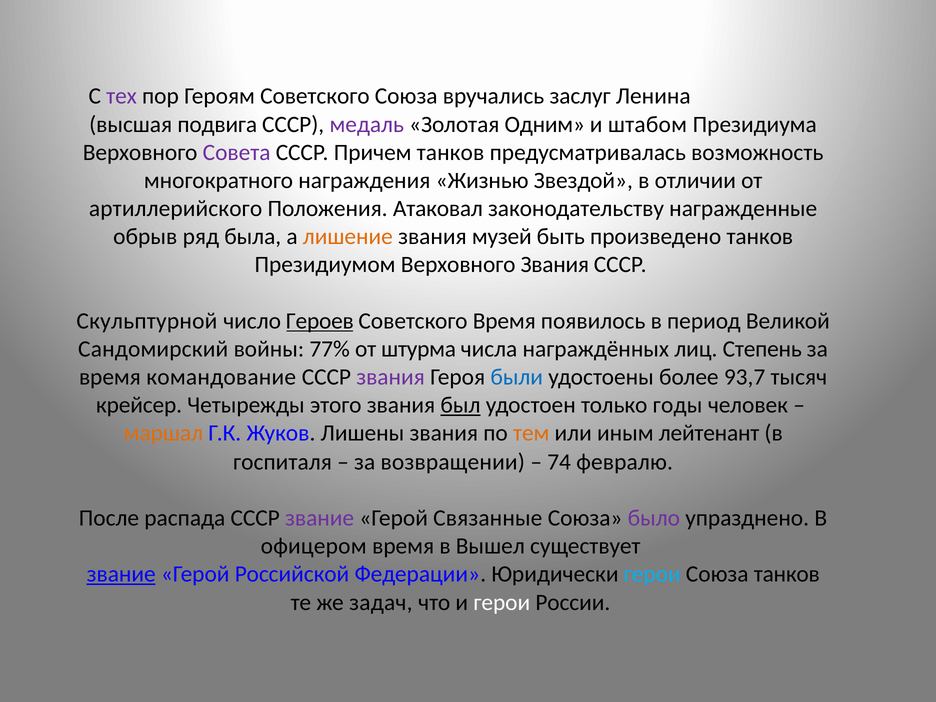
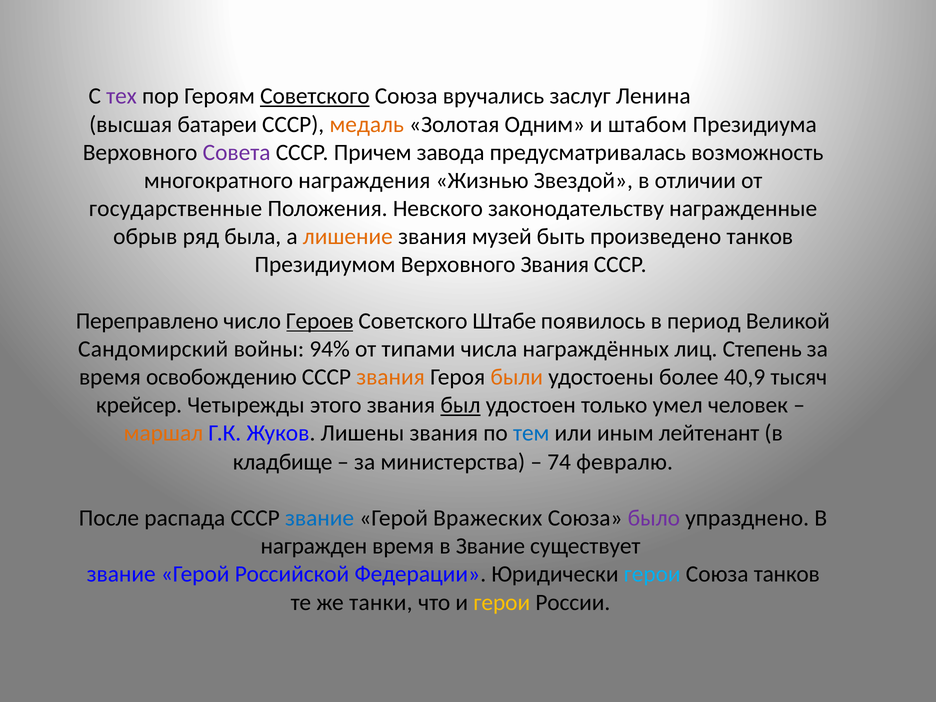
Советского underline: none -> present (315, 96)
подвига: подвига -> батареи (217, 124)
медаль colour: purple -> orange (367, 124)
Причем танков: танков -> завода (451, 152)
артиллерийского: артиллерийского -> государственные (176, 209)
Атаковал: Атаковал -> Невского (438, 209)
Скульптурной: Скульптурной -> Переправлено (147, 321)
Советского Время: Время -> Штабе (504, 321)
77%: 77% -> 94% (330, 349)
штурма: штурма -> типами (418, 349)
командование: командование -> освобождению (221, 377)
звания colour: purple -> orange (391, 377)
были colour: blue -> orange (517, 377)
93,7: 93,7 -> 40,9 (745, 377)
годы: годы -> умел (678, 405)
тем colour: orange -> blue (531, 433)
госпиталя: госпиталя -> кладбище (283, 462)
возвращении: возвращении -> министерства (453, 462)
звание colour: purple -> blue (320, 518)
Связанные: Связанные -> Вражеских (488, 518)
офицером: офицером -> награжден (314, 546)
в Вышел: Вышел -> Звание (490, 546)
звание underline: present -> none (121, 574)
задач: задач -> танки (381, 603)
герои colour: white -> yellow (502, 603)
